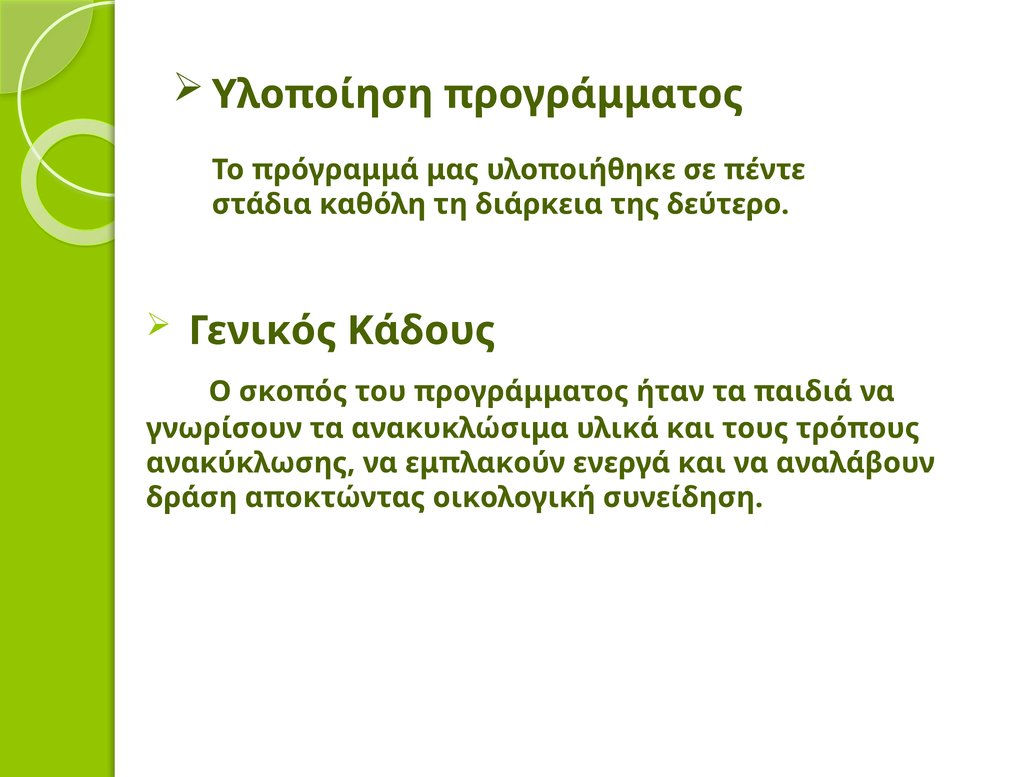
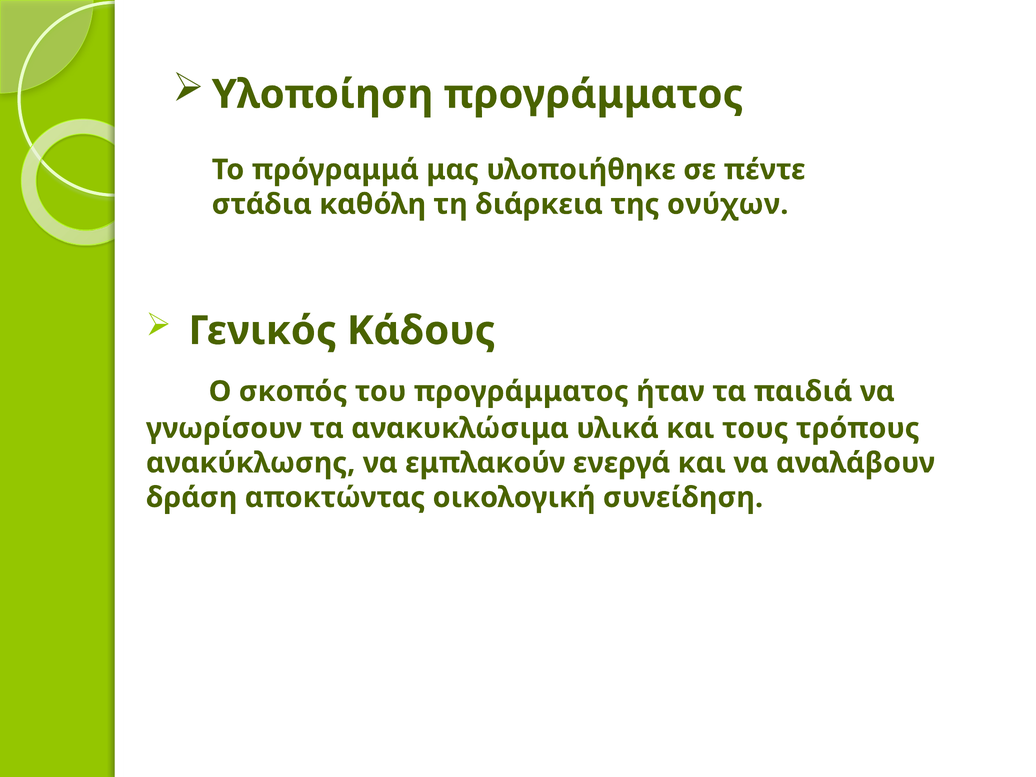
δεύτερο: δεύτερο -> ονύχων (728, 204)
